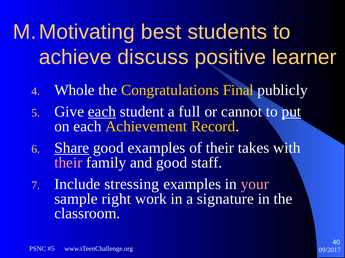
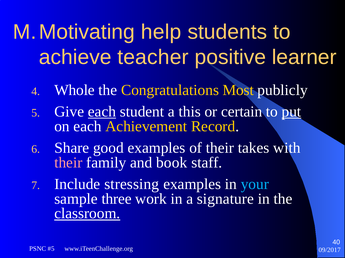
best: best -> help (161, 32)
discuss: discuss -> teacher (153, 57)
Final: Final -> Most (238, 90)
full: full -> this (190, 112)
cannot: cannot -> certain (242, 112)
Share underline: present -> none (72, 148)
and good: good -> book (172, 163)
your colour: pink -> light blue (255, 185)
right: right -> three (117, 199)
classroom underline: none -> present (87, 214)
